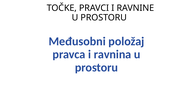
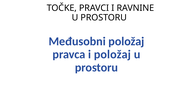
i ravnina: ravnina -> položaj (112, 54)
